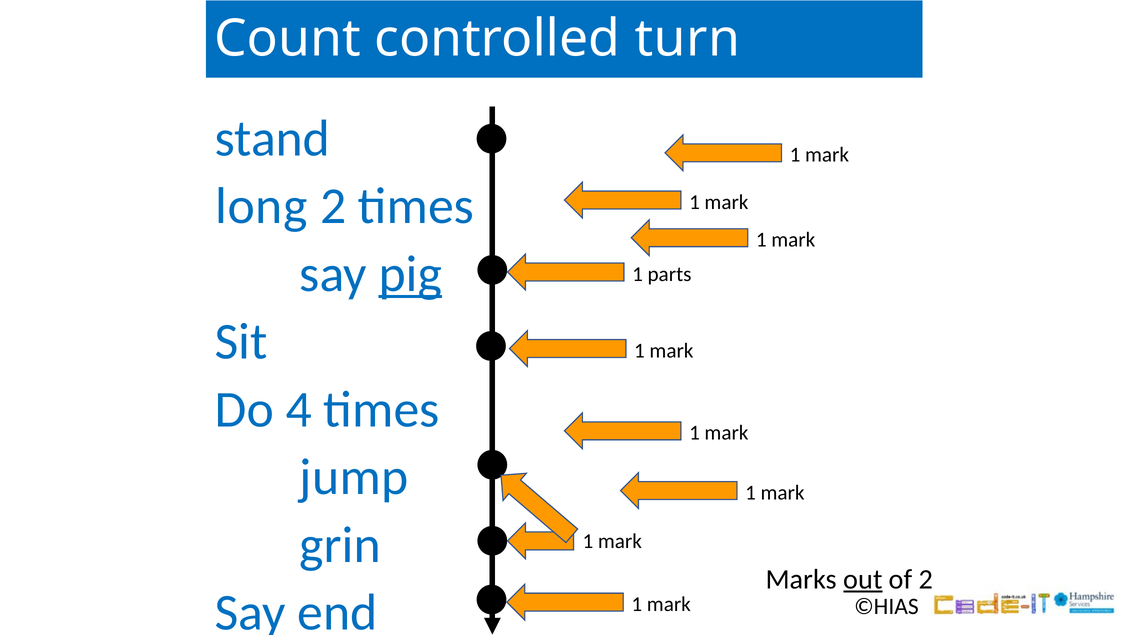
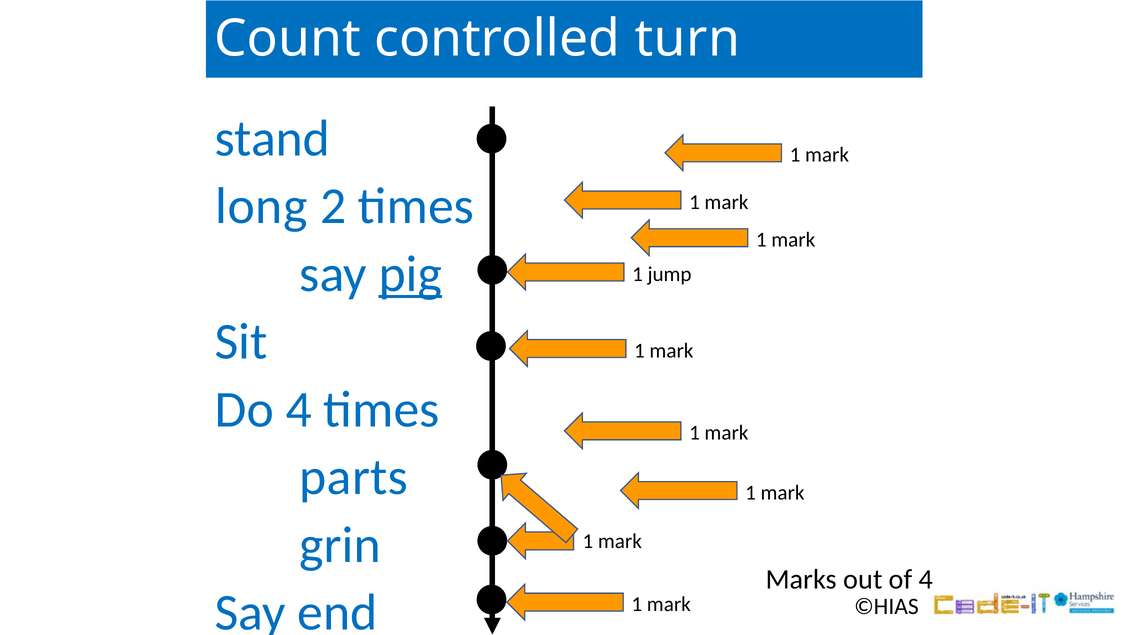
parts: parts -> jump (670, 274)
jump: jump -> parts (354, 477)
out underline: present -> none (863, 579)
of 2: 2 -> 4 (926, 579)
